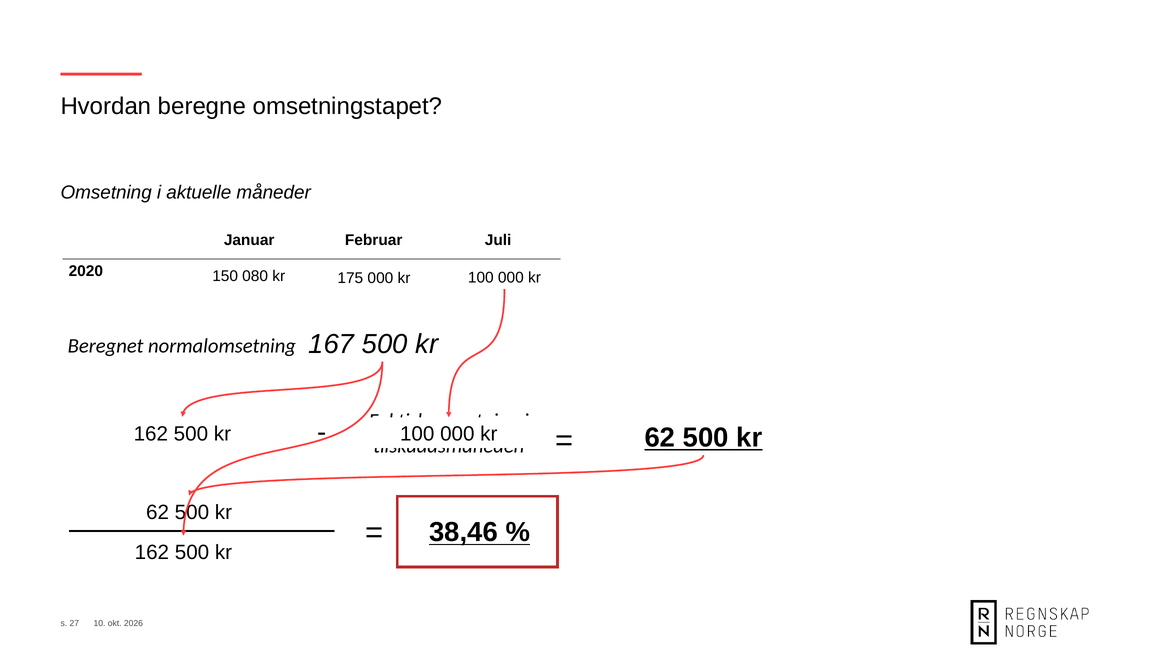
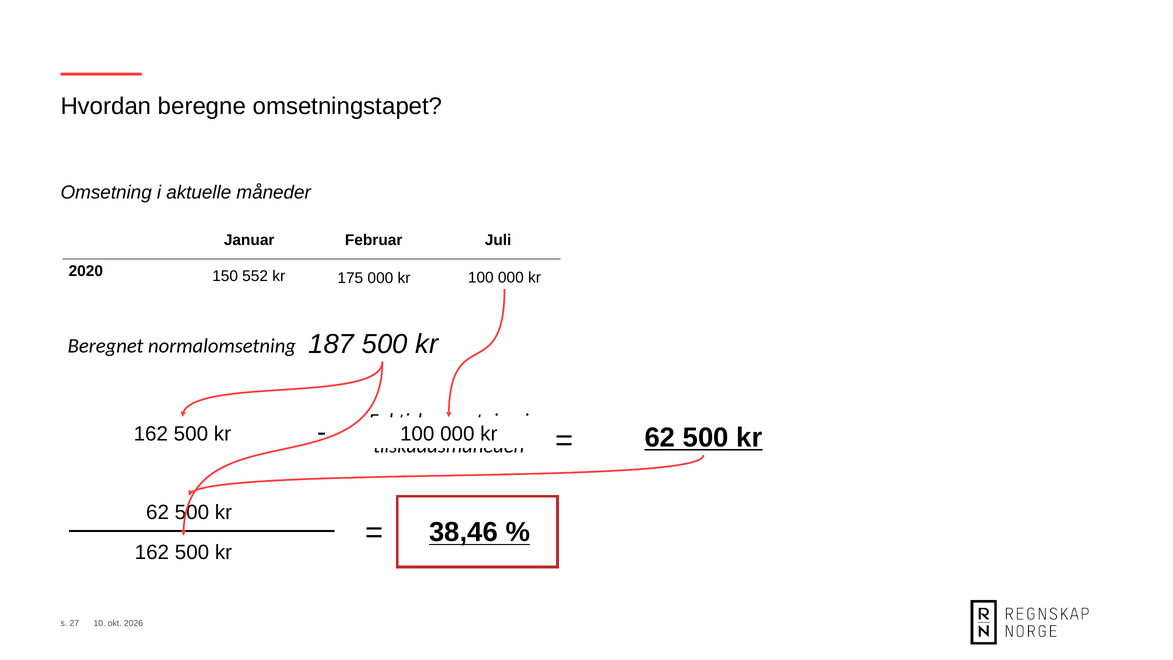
080: 080 -> 552 (255, 276)
167: 167 -> 187 (331, 344)
